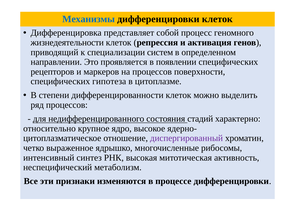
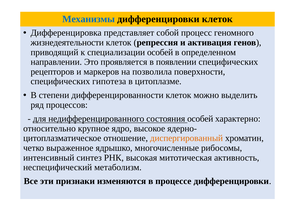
специализации систем: систем -> особей (160, 52)
на процессов: процессов -> позволила (152, 72)
состояния стадий: стадий -> особей (200, 119)
диспергированный colour: purple -> orange (187, 138)
